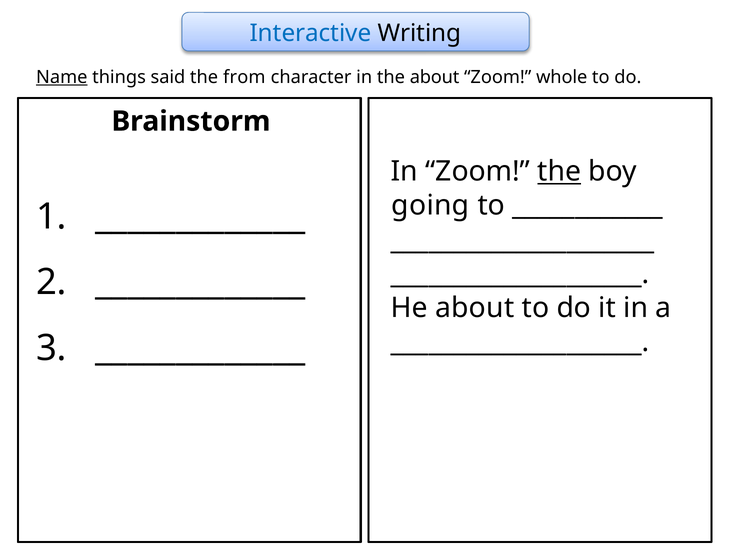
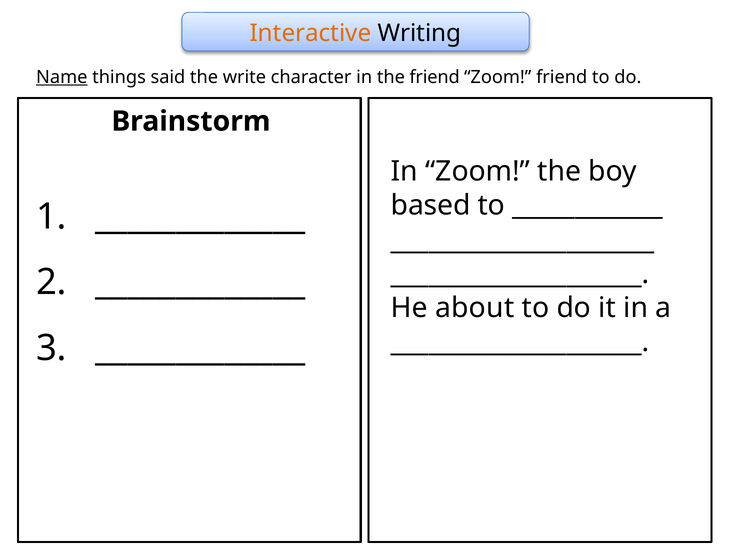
Interactive colour: blue -> orange (311, 33)
from: from -> write (244, 77)
the about: about -> friend (435, 77)
Zoom whole: whole -> friend (562, 77)
the underline: present -> none (559, 171)
going: going -> based (431, 205)
